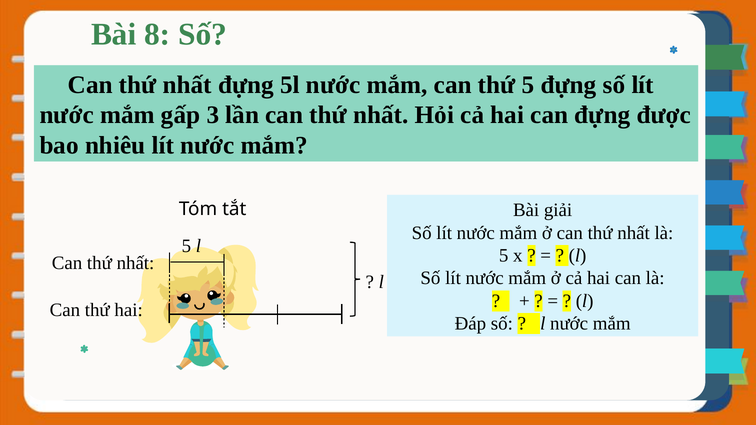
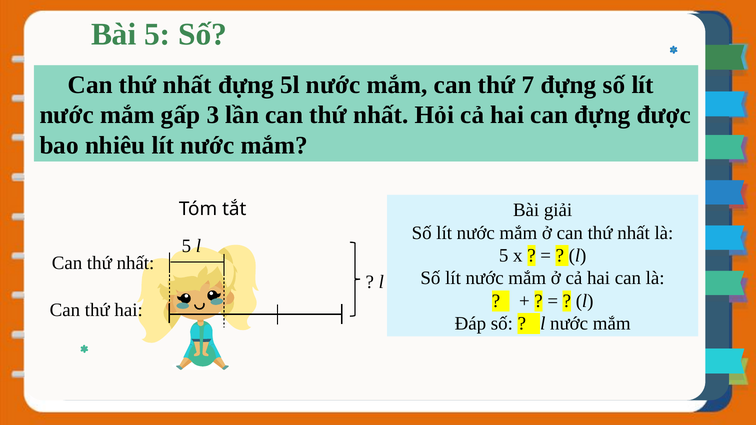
Bài 8: 8 -> 5 (157, 34)
thứ 5: 5 -> 7 (528, 85)
